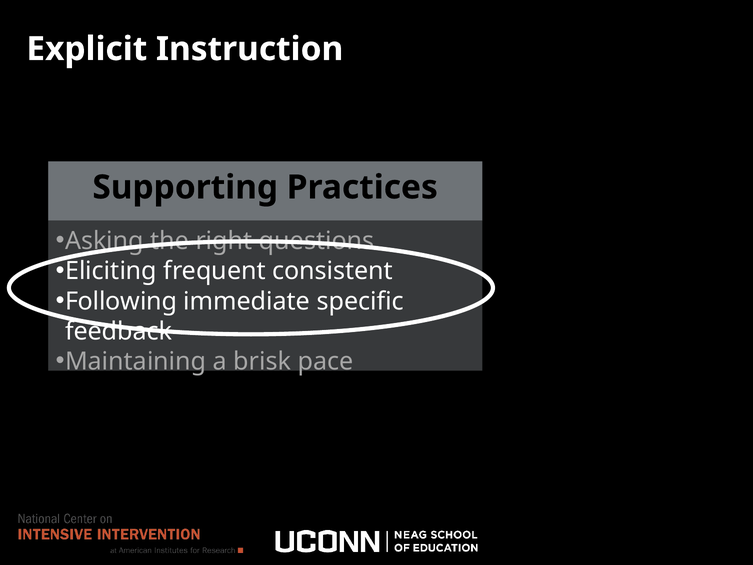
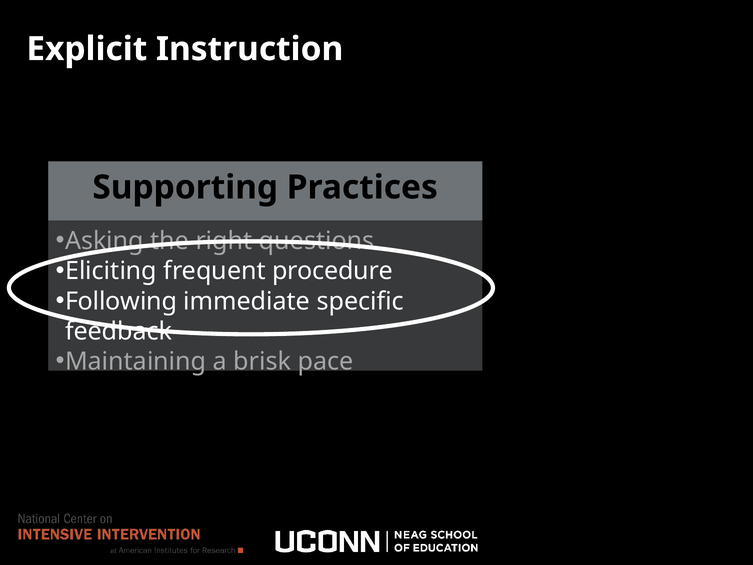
consistent: consistent -> procedure (333, 271)
